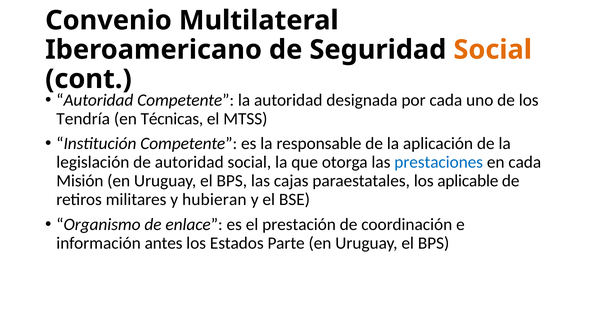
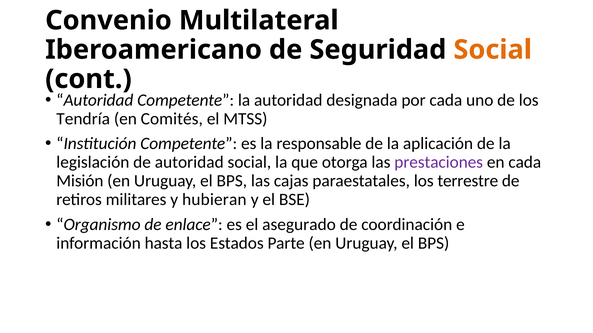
Técnicas: Técnicas -> Comités (172, 119)
prestaciones colour: blue -> purple (439, 162)
aplicable: aplicable -> terrestre (468, 181)
prestación: prestación -> asegurado (299, 225)
antes: antes -> hasta (164, 243)
